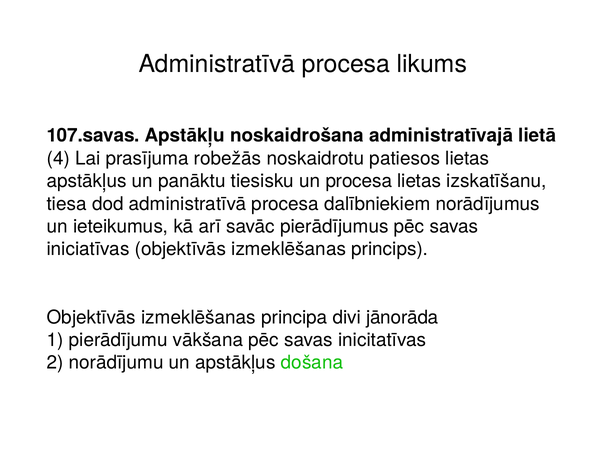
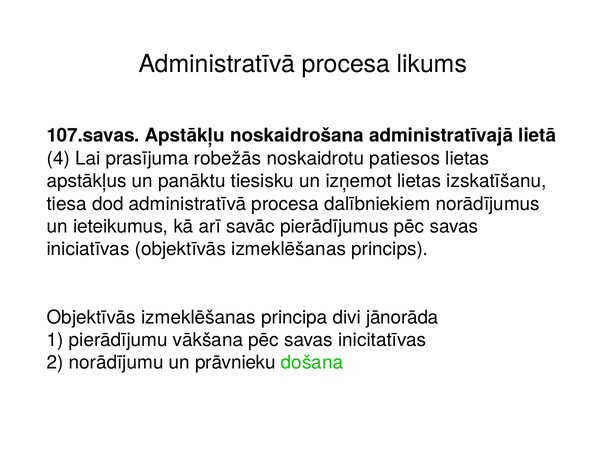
un procesa: procesa -> izņemot (359, 181)
un apstākļus: apstākļus -> prāvnieku (235, 363)
